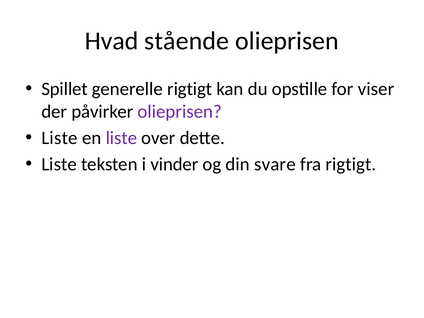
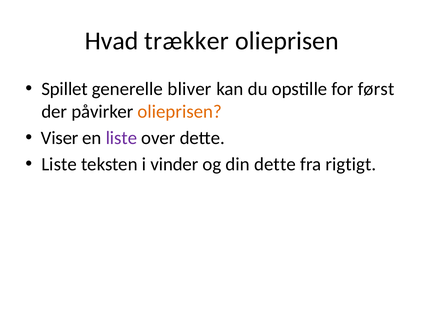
stående: stående -> trækker (187, 41)
generelle rigtigt: rigtigt -> bliver (190, 89)
viser: viser -> først (376, 89)
olieprisen colour: purple -> orange (180, 112)
Liste: Liste -> Viser (60, 138)
din svare: svare -> dette (275, 164)
